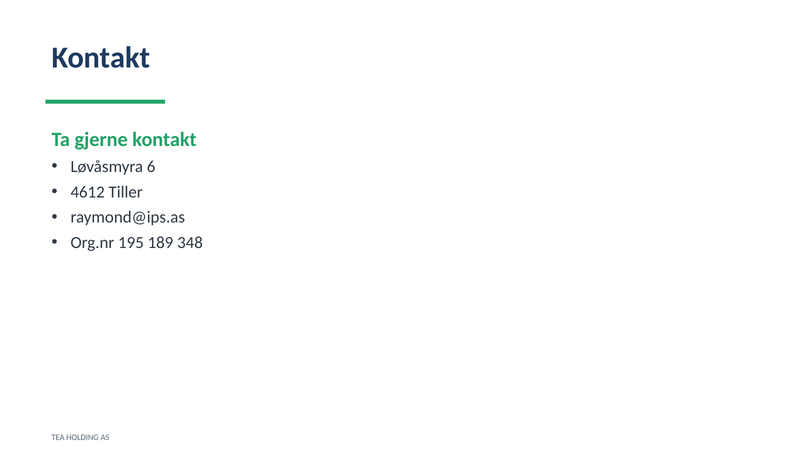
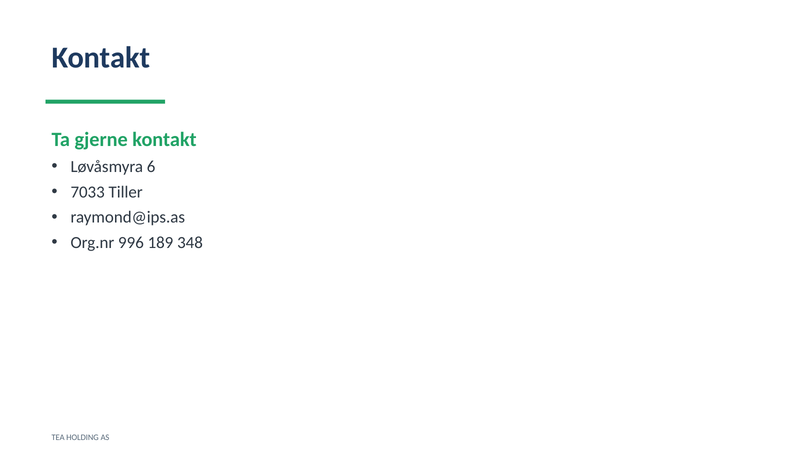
4612: 4612 -> 7033 (88, 192)
195: 195 -> 996 (131, 243)
